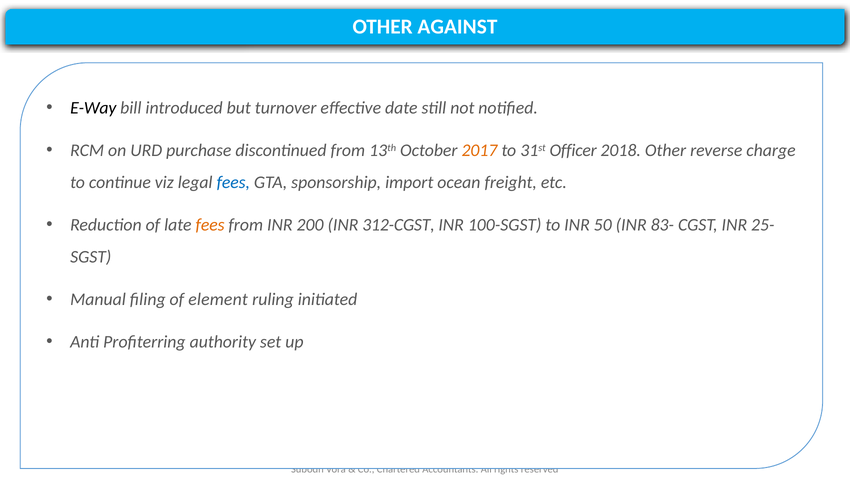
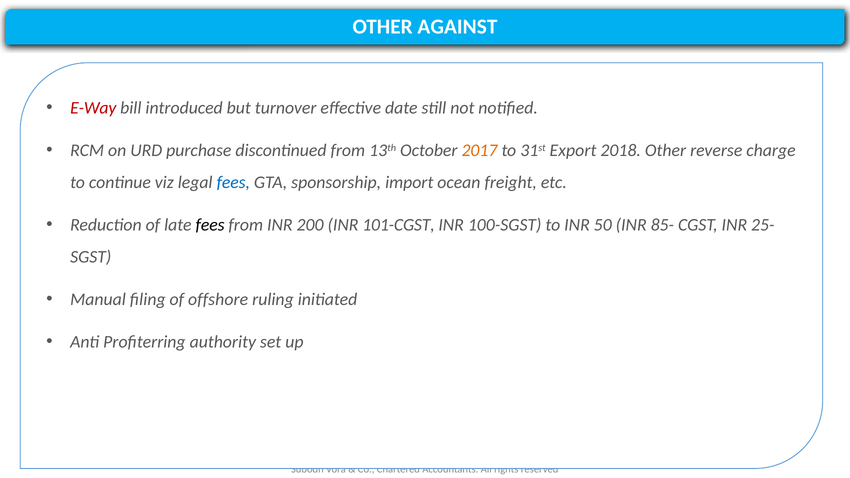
E-Way colour: black -> red (93, 108)
Officer: Officer -> Export (573, 151)
fees colour: orange -> black (210, 225)
312-CGST: 312-CGST -> 101-CGST (399, 225)
83-: 83- -> 85- (662, 225)
element: element -> offshore (218, 299)
